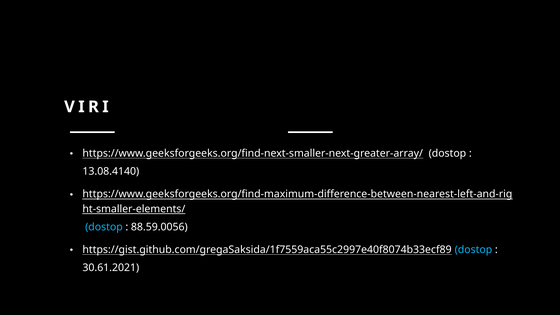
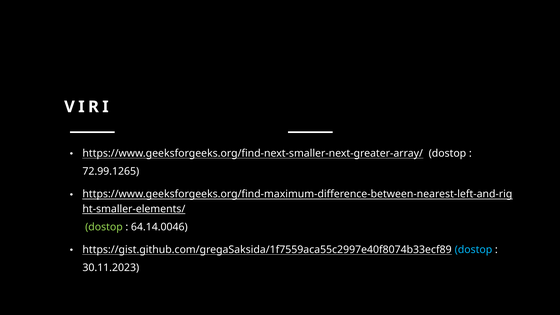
13.08.4140: 13.08.4140 -> 72.99.1265 (111, 171)
dostop colour: light blue -> light green (104, 227)
88.59.0056: 88.59.0056 -> 64.14.0046 (159, 227)
30.61.2021: 30.61.2021 -> 30.11.2023 (111, 268)
